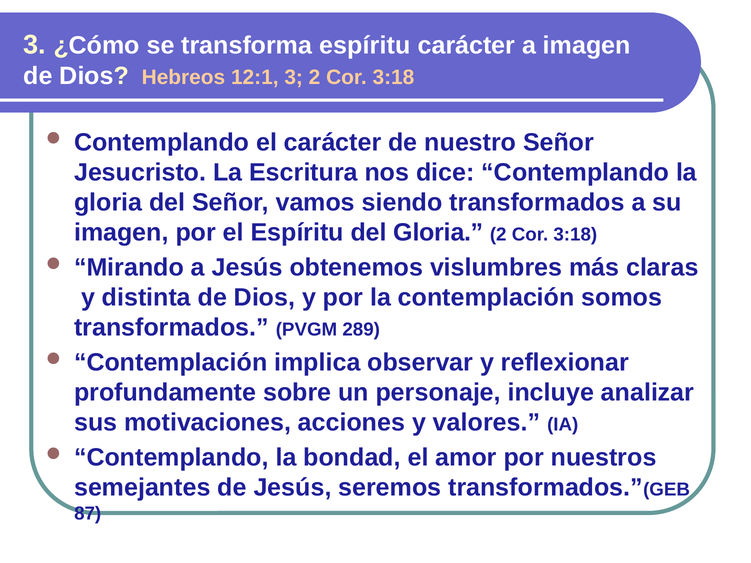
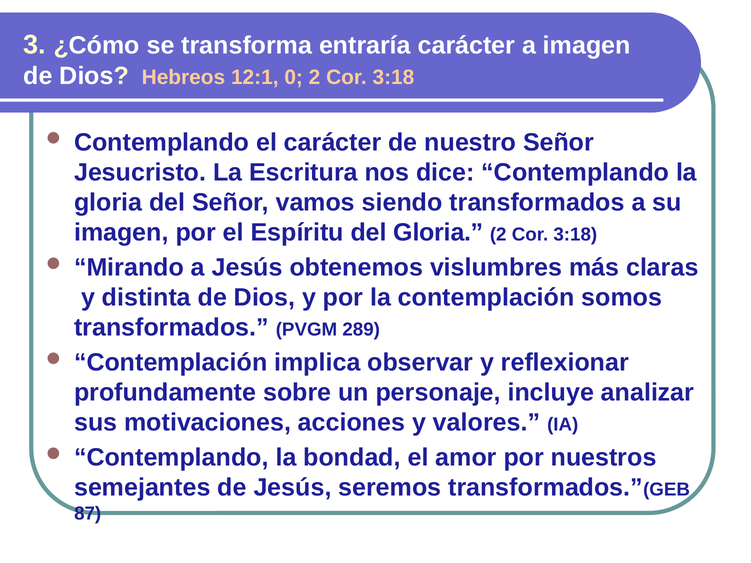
transforma espíritu: espíritu -> entraría (365, 46)
12:1 3: 3 -> 0 (294, 78)
